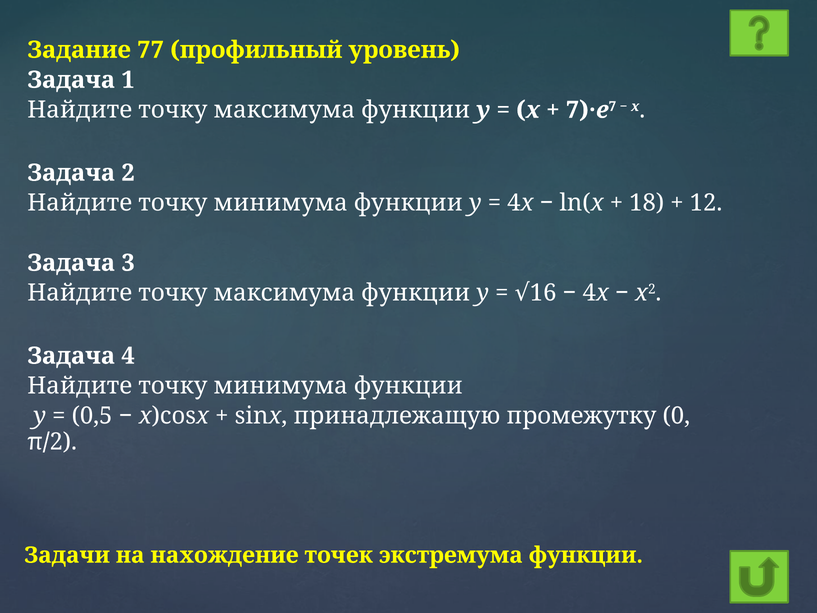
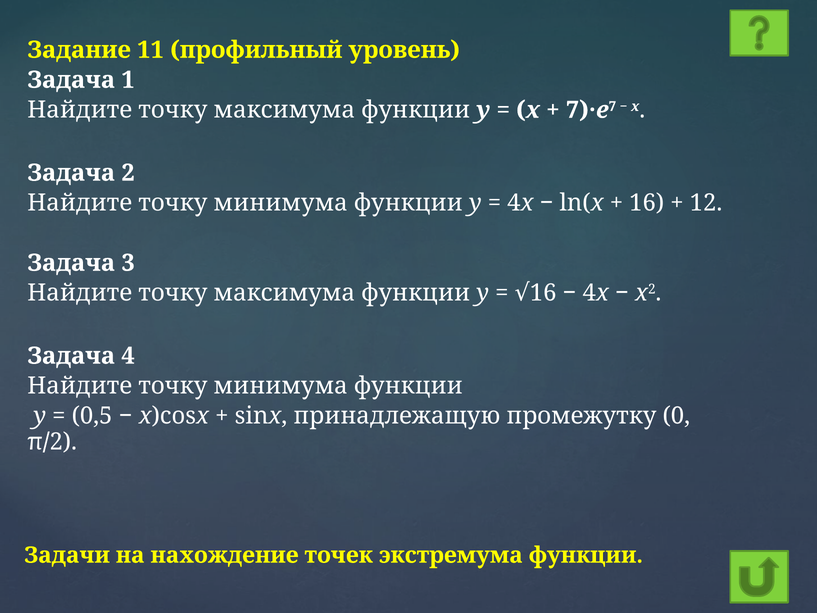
77: 77 -> 11 (151, 50)
18: 18 -> 16 (647, 203)
